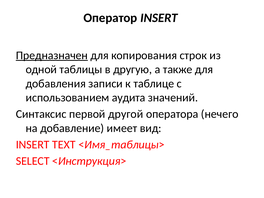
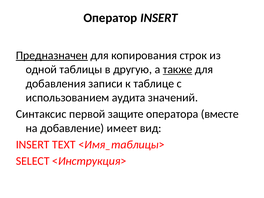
также underline: none -> present (178, 69)
другой: другой -> защите (126, 114)
нечего: нечего -> вместе (220, 114)
